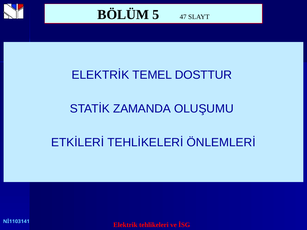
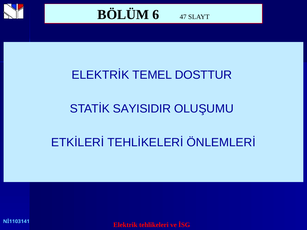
5: 5 -> 6 (156, 15)
ZAMANDA: ZAMANDA -> SAYISIDIR (142, 109)
